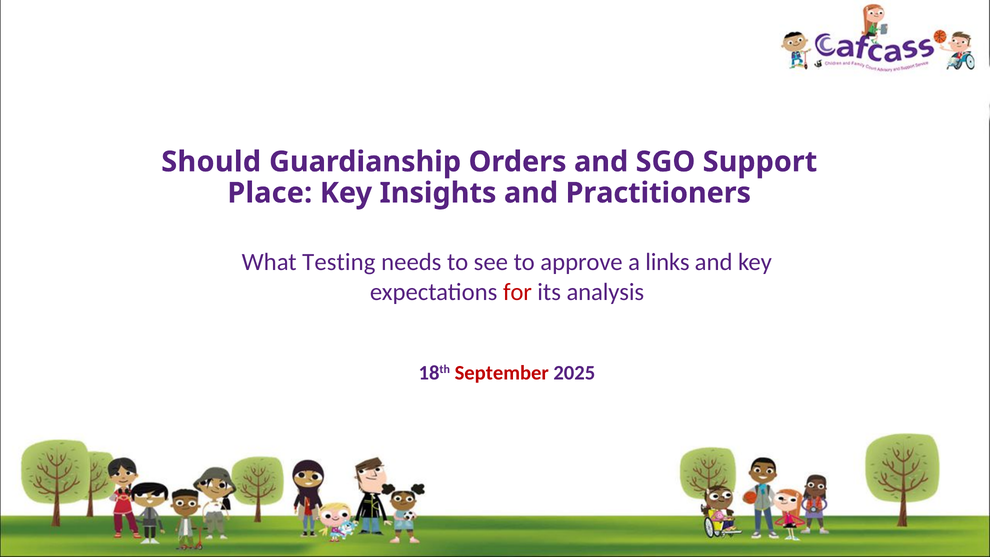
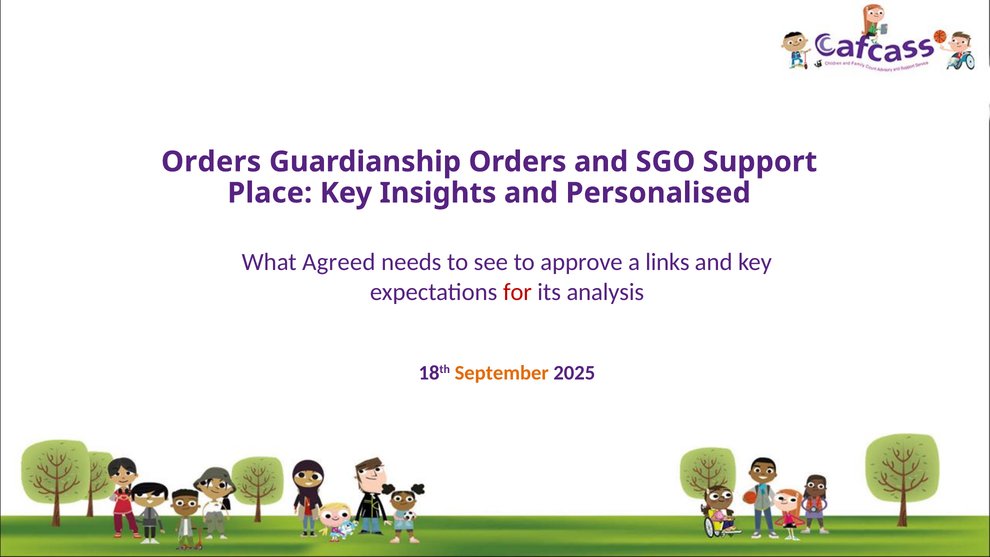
Should: Should -> Orders (211, 162)
Practitioners: Practitioners -> Personalised (658, 193)
Testing: Testing -> Agreed (339, 262)
September colour: red -> orange (502, 373)
